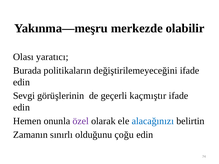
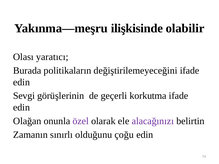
merkezde: merkezde -> ilişkisinde (137, 28)
kaçmıştır: kaçmıştır -> korkutma (148, 96)
Hemen: Hemen -> Olağan (27, 121)
alacağınızı colour: blue -> purple (153, 121)
